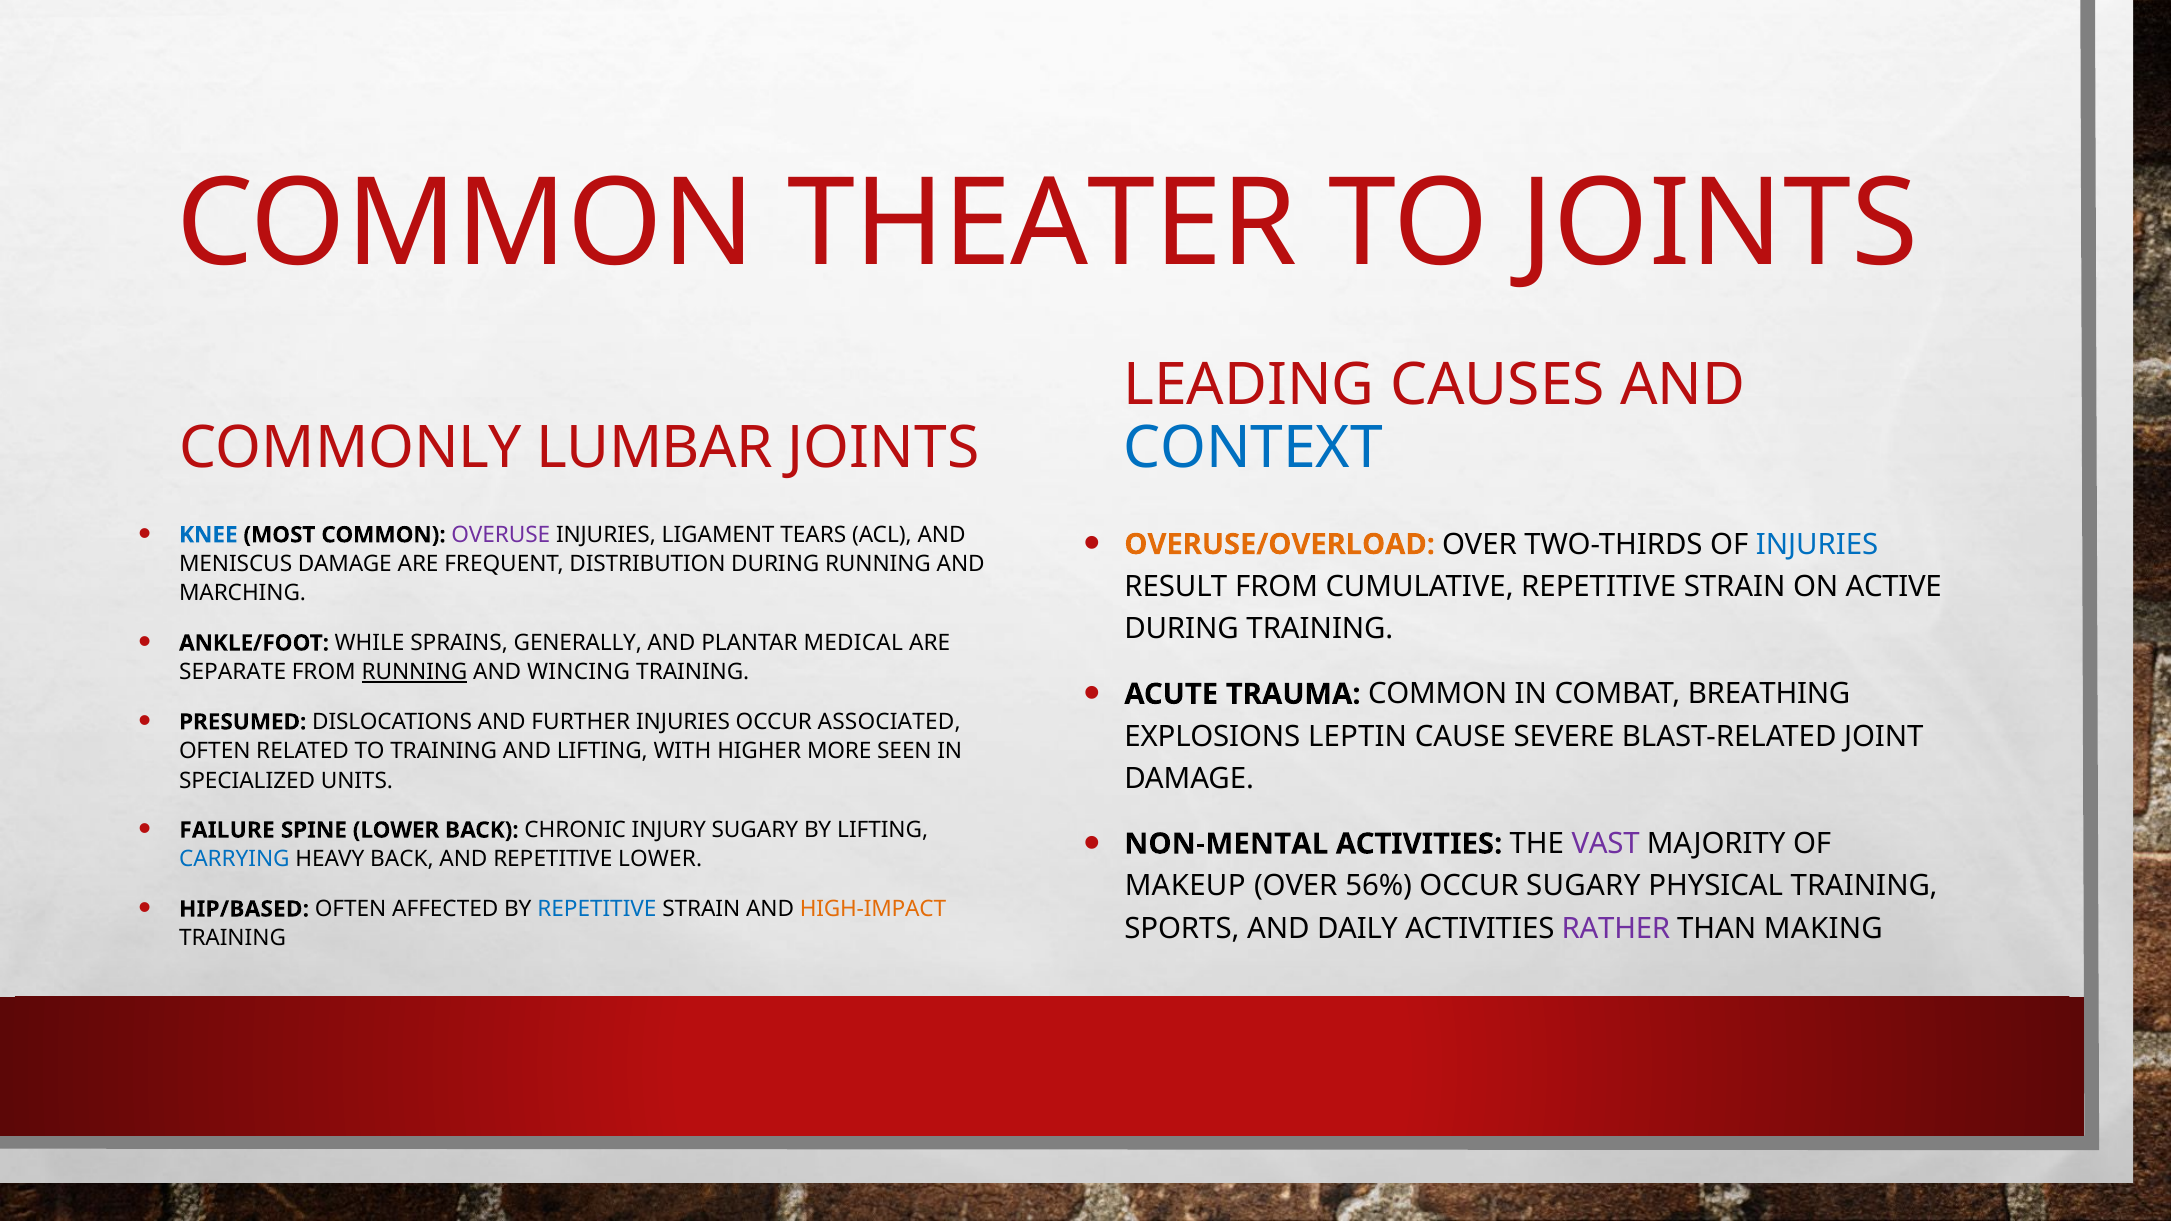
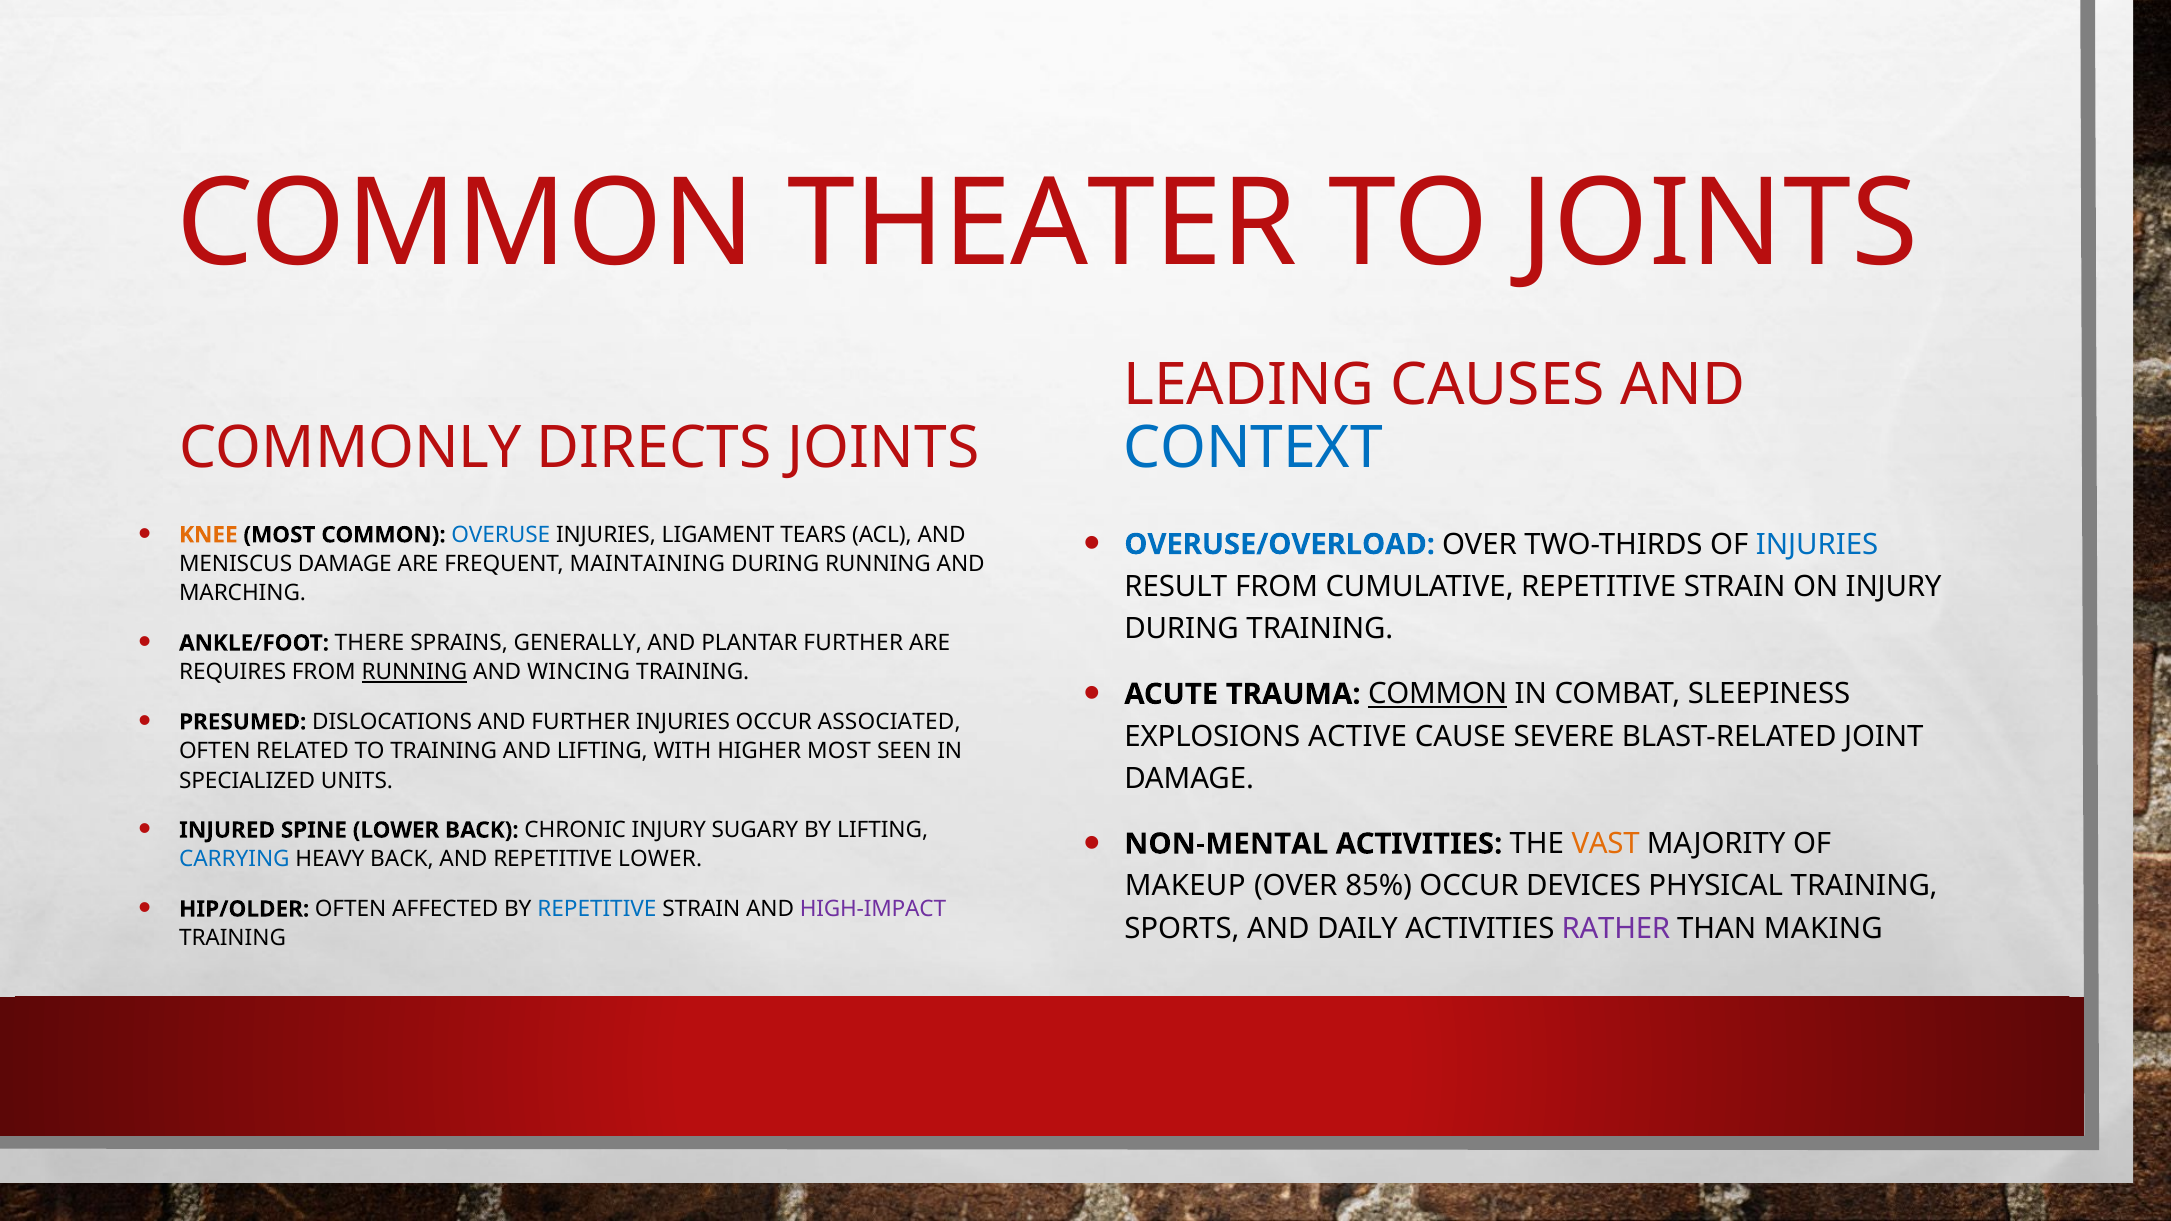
LUMBAR: LUMBAR -> DIRECTS (654, 448)
KNEE colour: blue -> orange (208, 535)
OVERUSE colour: purple -> blue (501, 535)
OVERUSE/OVERLOAD colour: orange -> blue (1280, 544)
DISTRIBUTION: DISTRIBUTION -> MAINTAINING (647, 564)
ON ACTIVE: ACTIVE -> INJURY (1894, 587)
WHILE: WHILE -> THERE (369, 643)
PLANTAR MEDICAL: MEDICAL -> FURTHER (853, 643)
SEPARATE: SEPARATE -> REQUIRES (233, 672)
COMMON underline: none -> present (1438, 694)
BREATHING: BREATHING -> SLEEPINESS (1769, 694)
LEPTIN: LEPTIN -> ACTIVE (1358, 737)
HIGHER MORE: MORE -> MOST (839, 751)
FAILURE: FAILURE -> INJURED (227, 830)
VAST colour: purple -> orange (1606, 844)
56%: 56% -> 85% (1379, 886)
OCCUR SUGARY: SUGARY -> DEVICES (1584, 886)
HIP/BASED: HIP/BASED -> HIP/OLDER (244, 909)
HIGH-IMPACT colour: orange -> purple (873, 909)
